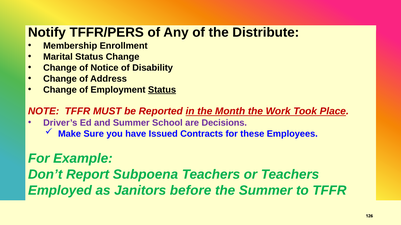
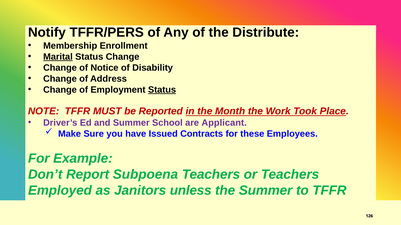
Marital underline: none -> present (58, 57)
Decisions: Decisions -> Applicant (224, 123)
before: before -> unless (191, 191)
